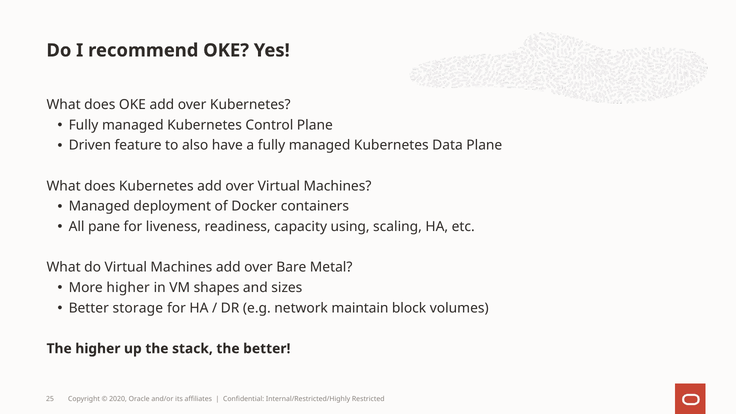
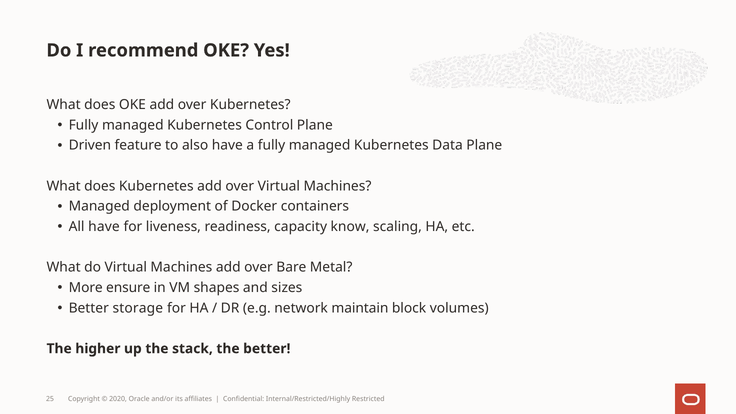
All pane: pane -> have (104, 227)
using: using -> know (350, 227)
More higher: higher -> ensure (128, 288)
